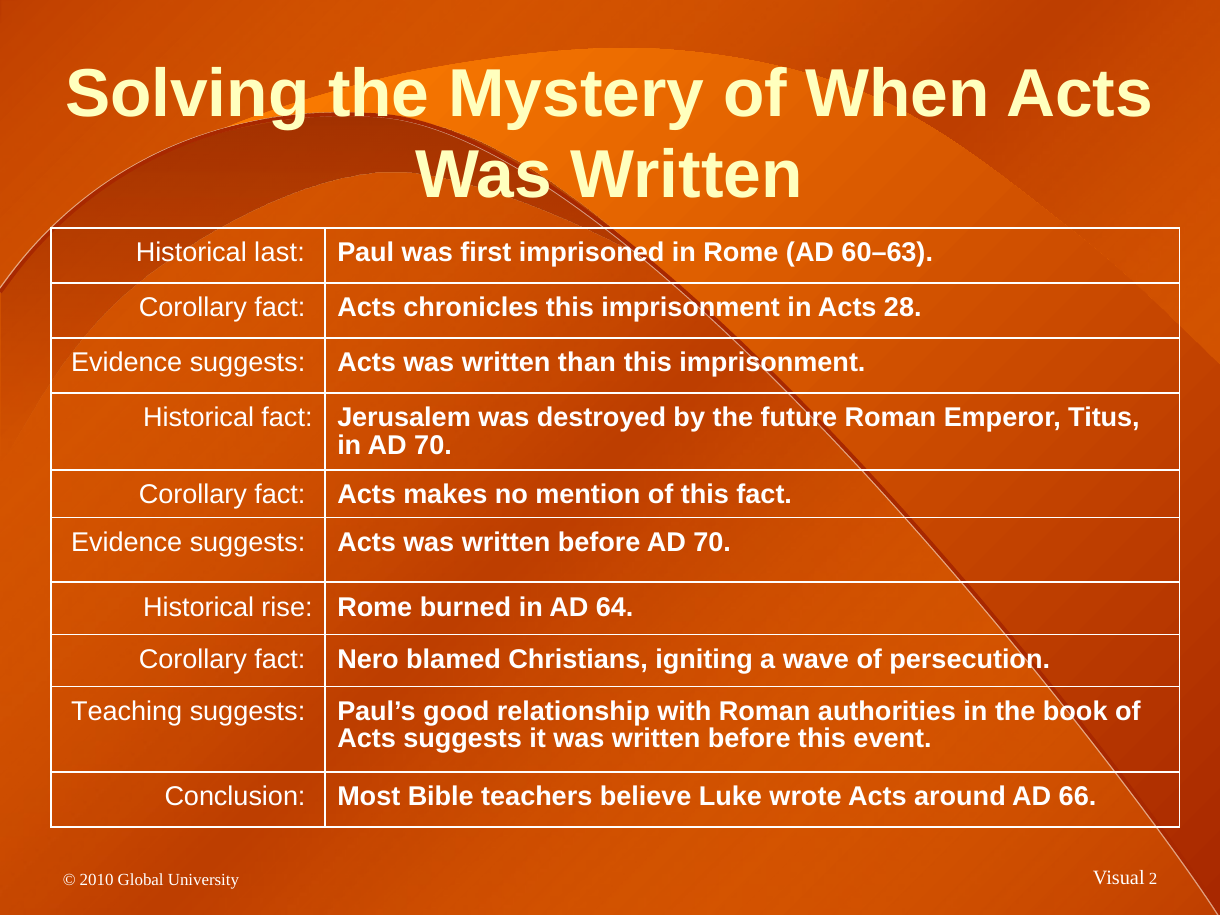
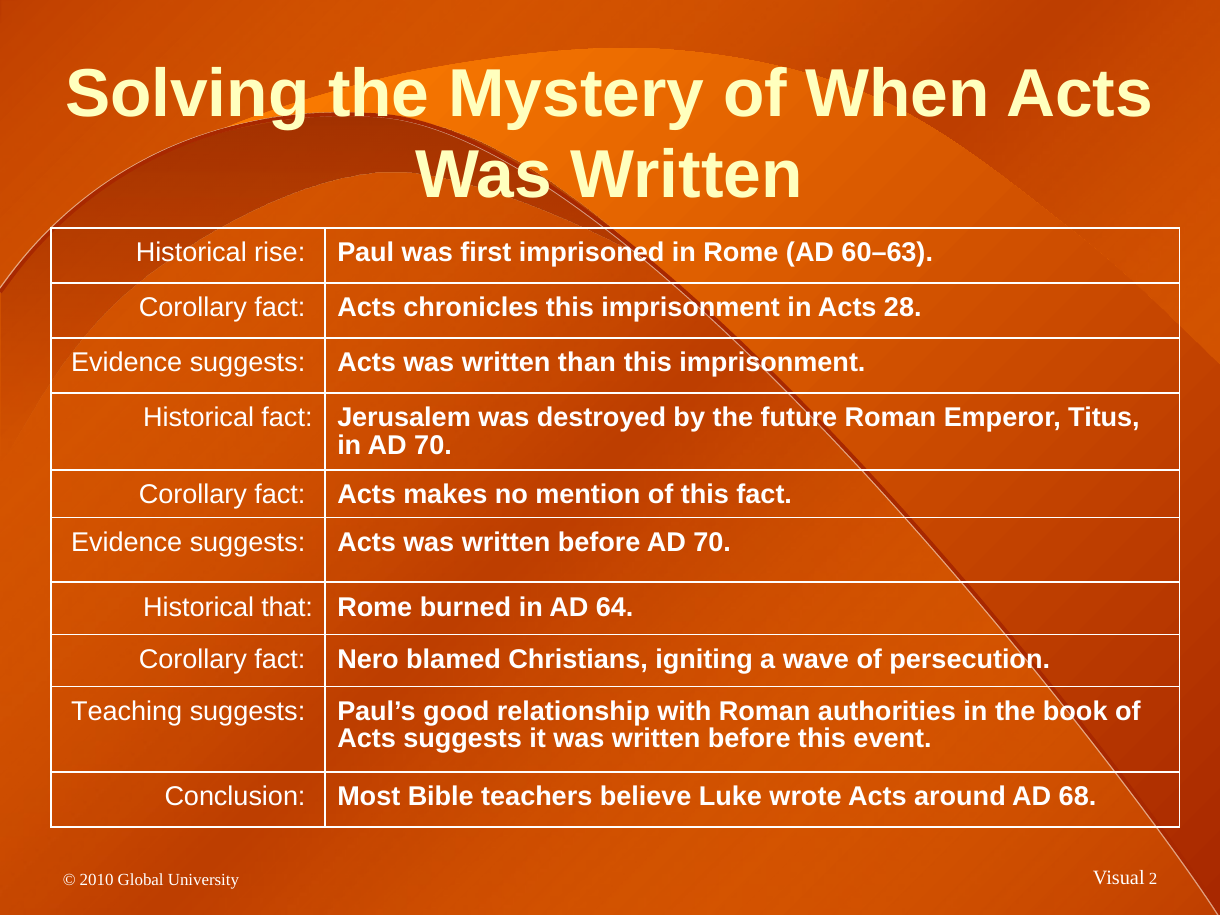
last: last -> rise (280, 253)
rise: rise -> that (287, 607)
66: 66 -> 68 (1078, 797)
